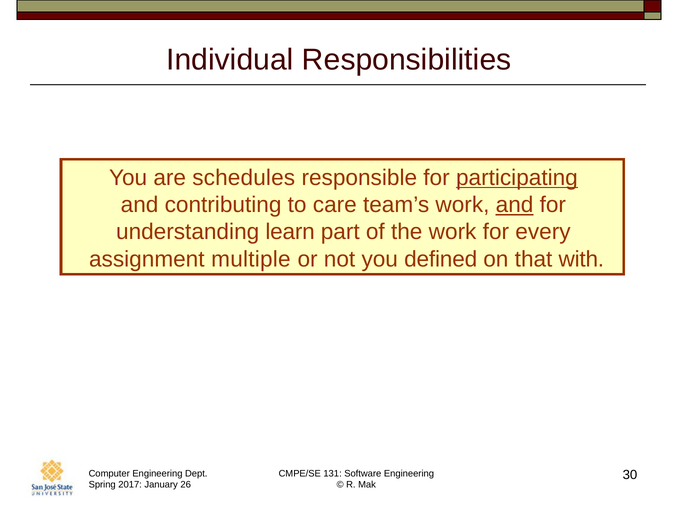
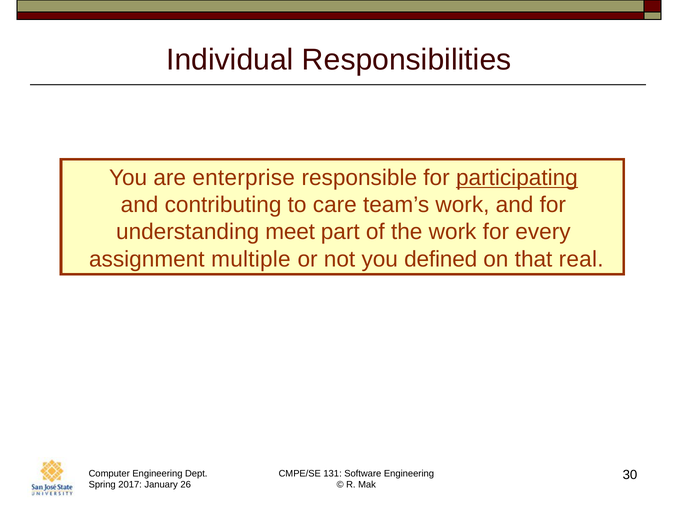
schedules: schedules -> enterprise (244, 178)
and underline: present -> none (515, 205)
learn: learn -> meet (290, 232)
with: with -> real (581, 259)
